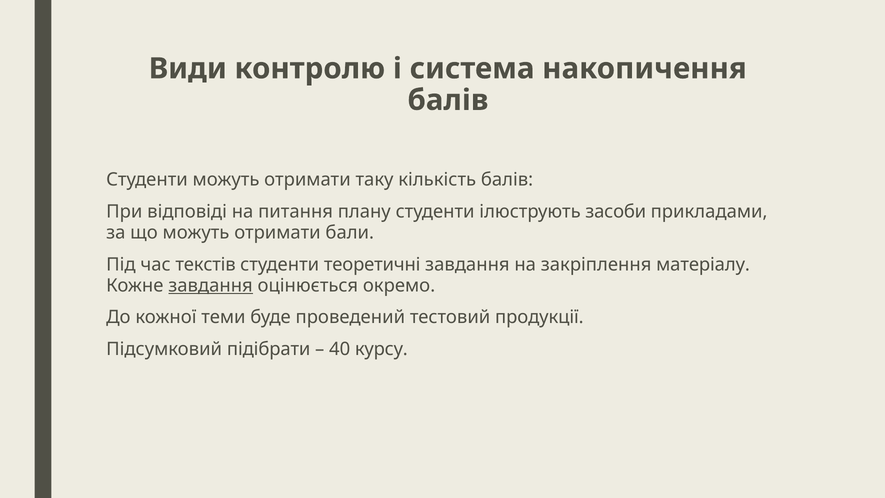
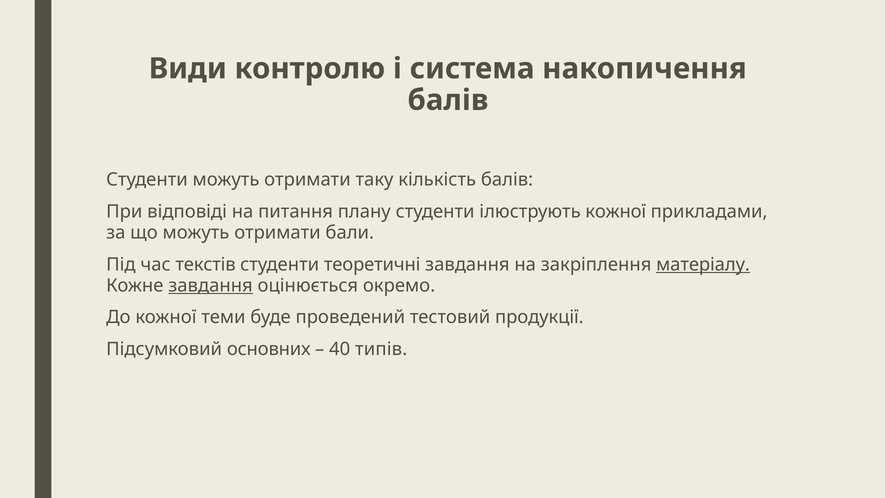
ілюструють засоби: засоби -> кожної (616, 212)
матеріалу underline: none -> present (703, 264)
підібрати: підібрати -> основних (269, 349)
курсу: курсу -> типів (381, 349)
